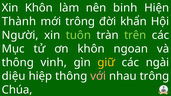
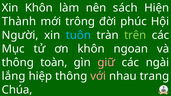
binh: binh -> sách (125, 8)
khẩn: khẩn -> phúc (134, 22)
tuôn colour: light green -> light blue (78, 35)
vinh: vinh -> toàn (54, 63)
giữ colour: yellow -> pink (106, 63)
diệu: diệu -> lắng (14, 76)
nhau trông: trông -> trang (154, 76)
